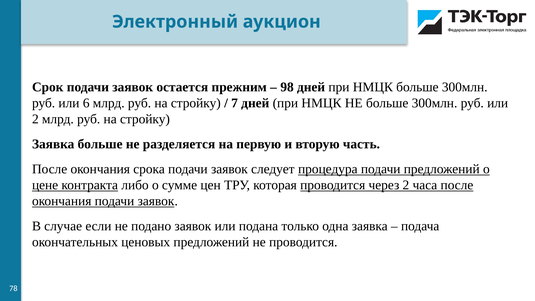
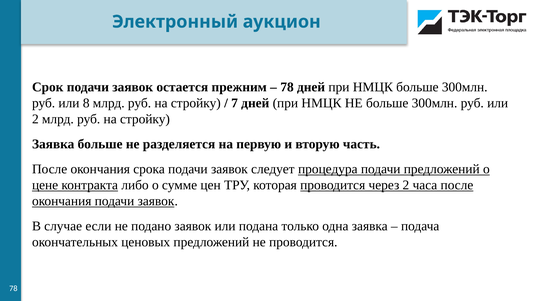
98: 98 -> 78 (287, 87)
6: 6 -> 8 (86, 103)
